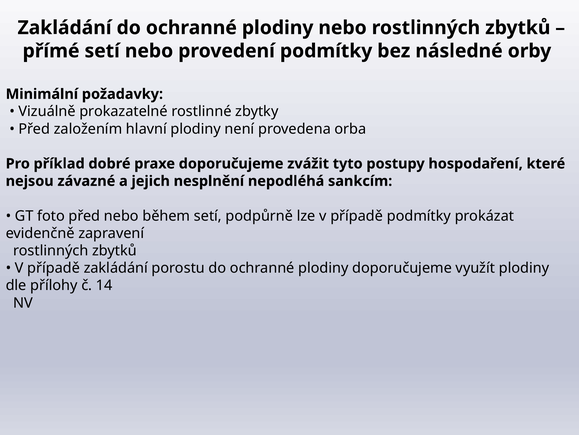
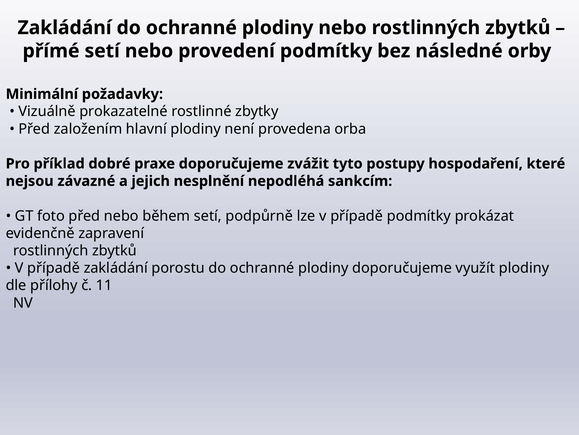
14: 14 -> 11 (104, 285)
